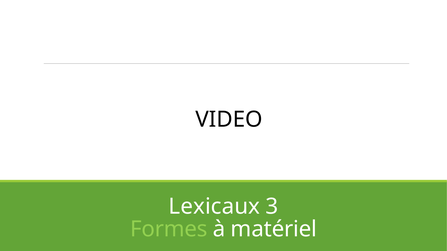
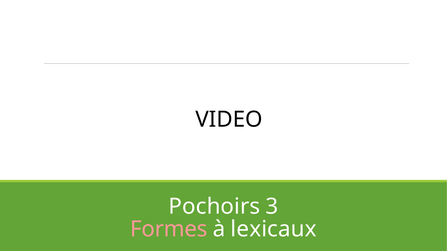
Lexicaux: Lexicaux -> Pochoirs (214, 207)
Formes colour: light green -> pink (169, 230)
matériel: matériel -> lexicaux (274, 230)
